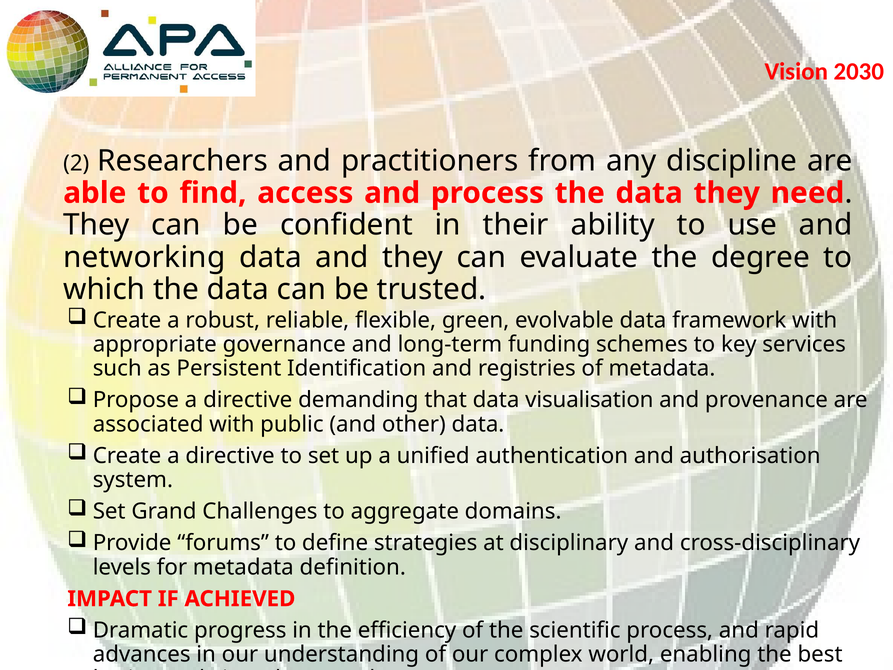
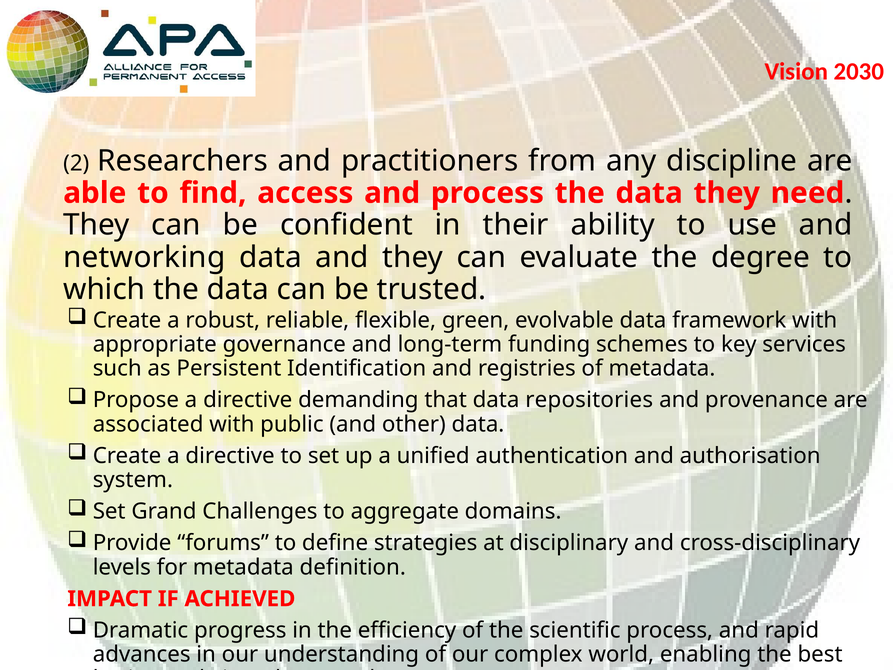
visualisation: visualisation -> repositories (589, 400)
